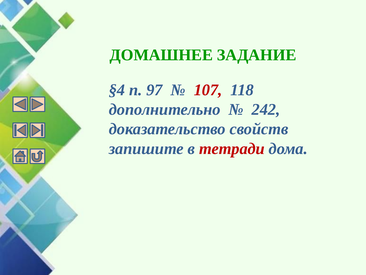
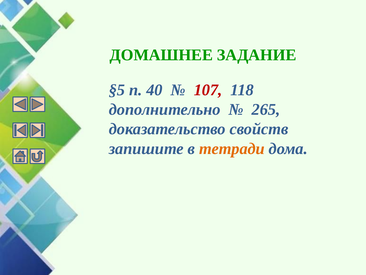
§4: §4 -> §5 (117, 90)
97: 97 -> 40 (154, 90)
242: 242 -> 265 (266, 109)
тетради colour: red -> orange (232, 148)
